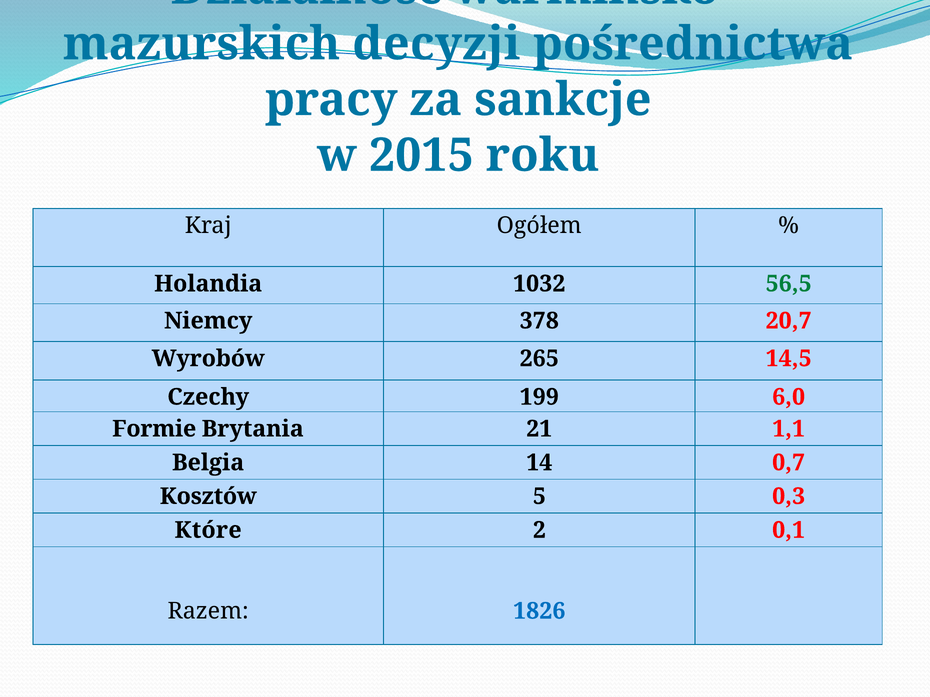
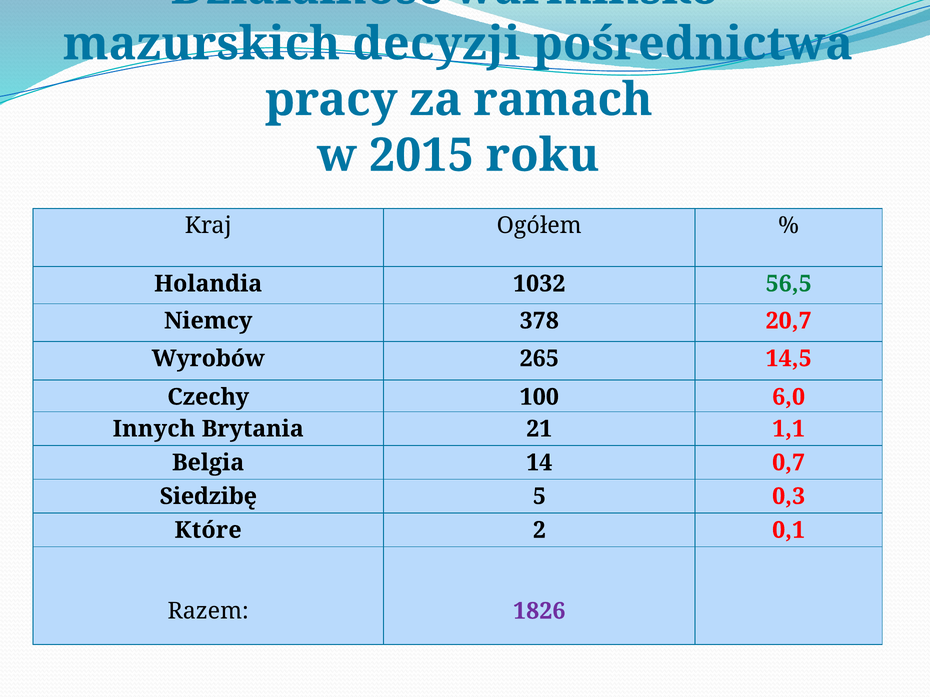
sankcje: sankcje -> ramach (563, 100)
199: 199 -> 100 (539, 397)
Formie: Formie -> Innych (154, 429)
Kosztów: Kosztów -> Siedzibę (208, 497)
1826 colour: blue -> purple (539, 611)
